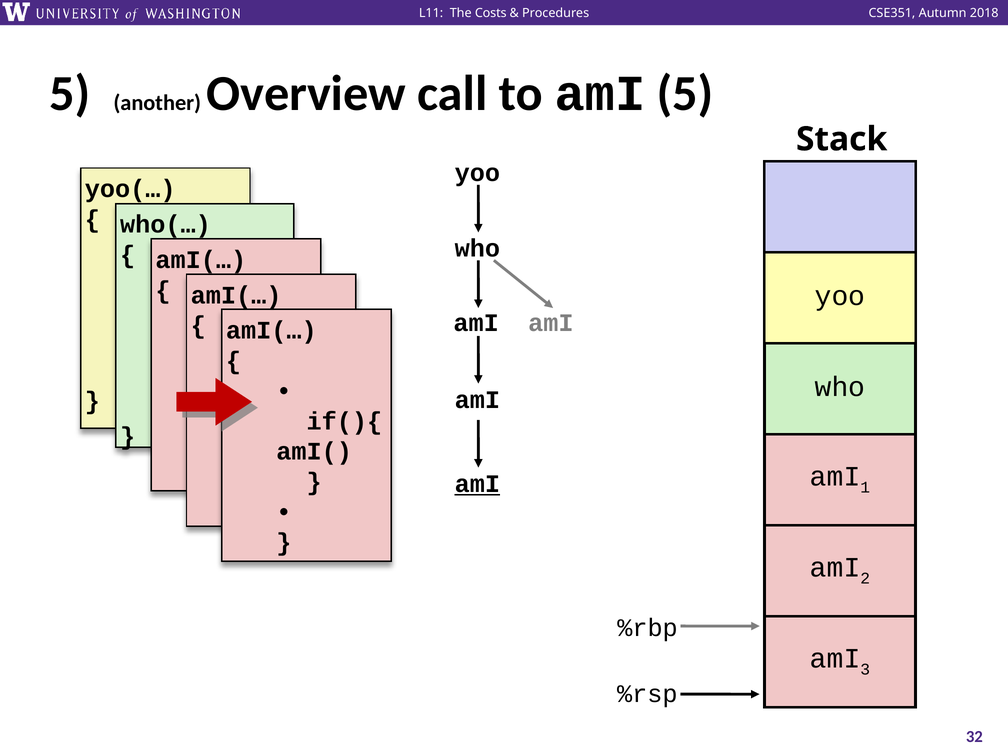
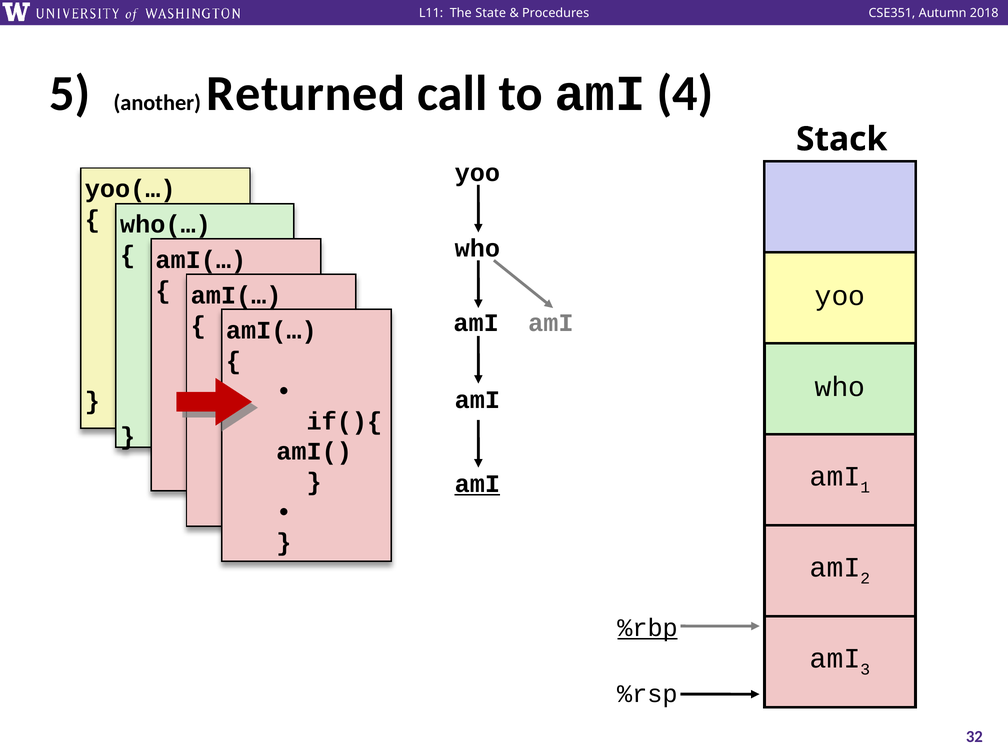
Costs: Costs -> State (491, 13)
Overview: Overview -> Returned (306, 94)
amI 5: 5 -> 4 (685, 94)
%rbp underline: none -> present (648, 628)
